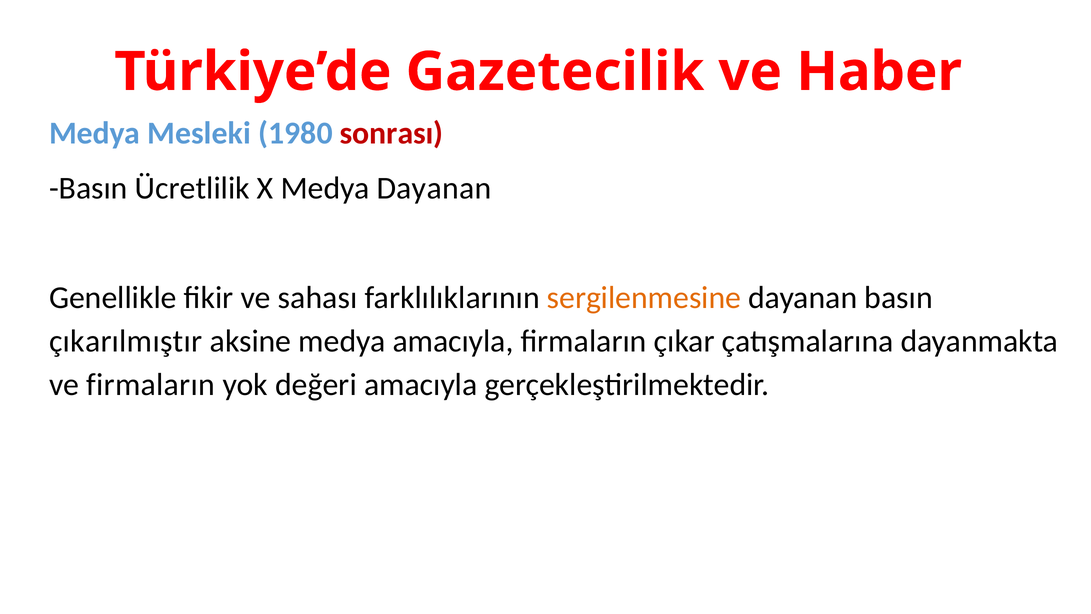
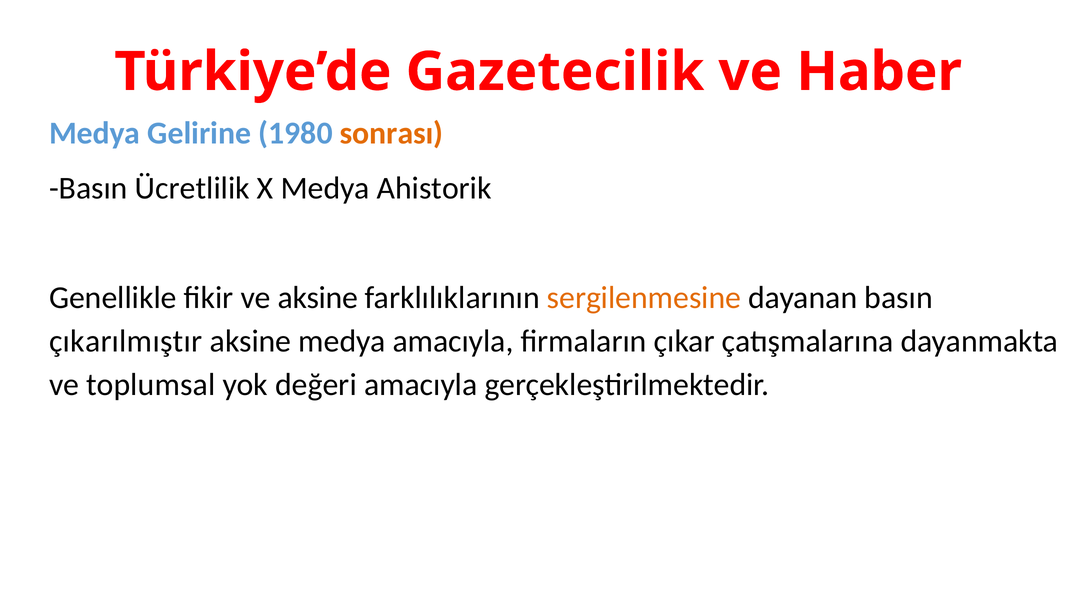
Mesleki: Mesleki -> Gelirine (199, 133)
sonrası colour: red -> orange (392, 133)
Medya Dayanan: Dayanan -> Ahistorik (434, 188)
ve sahası: sahası -> aksine (318, 298)
ve firmaların: firmaların -> toplumsal (151, 385)
